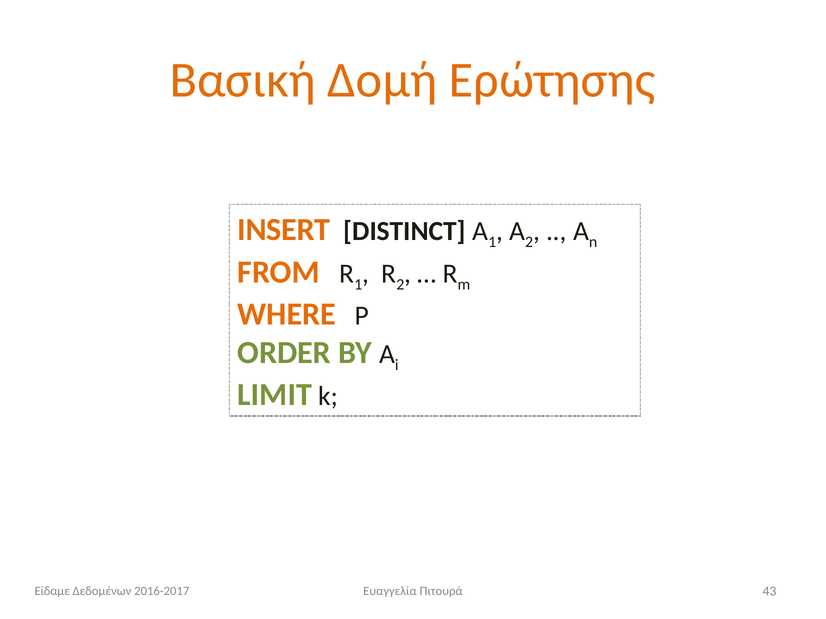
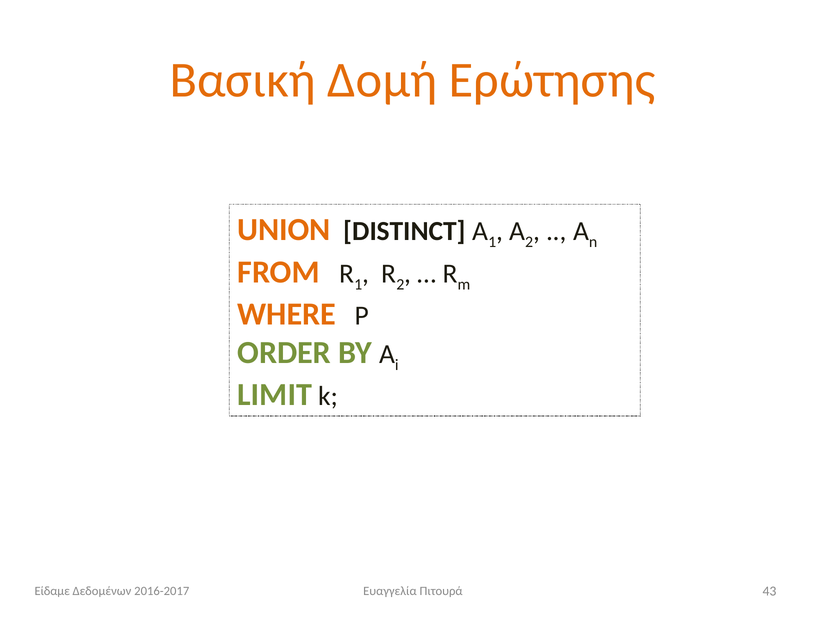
INSERT: INSERT -> UNION (284, 230)
